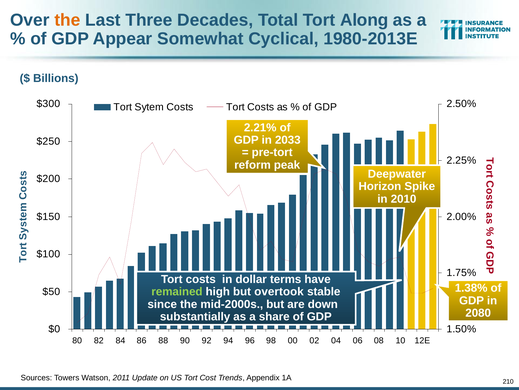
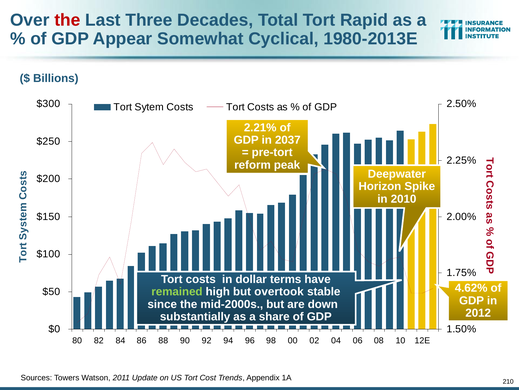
the colour: orange -> red (67, 20)
Along: Along -> Rapid (364, 20)
2033: 2033 -> 2037 (288, 140)
1.38%: 1.38% -> 4.62% (471, 288)
2080: 2080 -> 2012 (478, 312)
